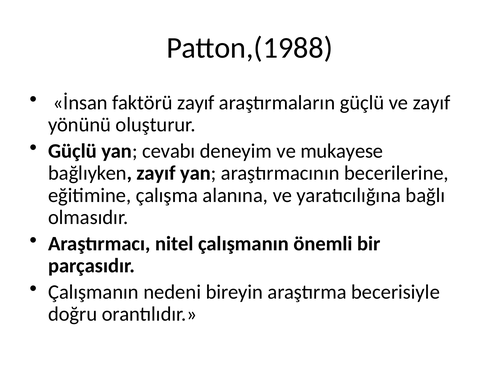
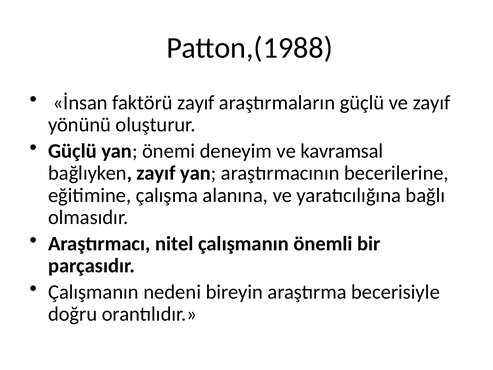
cevabı: cevabı -> önemi (169, 151)
mukayese: mukayese -> kavramsal (342, 151)
